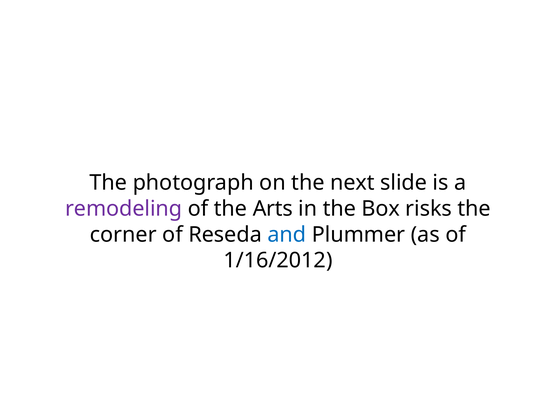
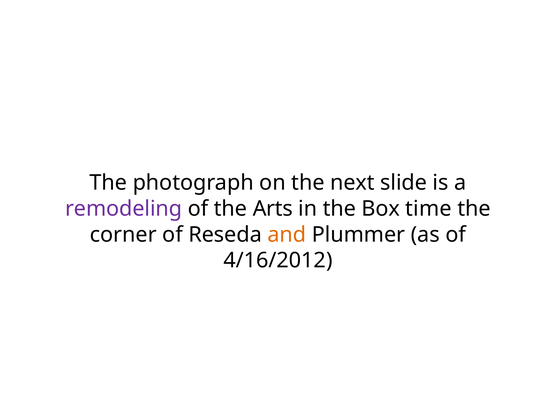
risks: risks -> time (429, 209)
and colour: blue -> orange (287, 235)
1/16/2012: 1/16/2012 -> 4/16/2012 (278, 261)
